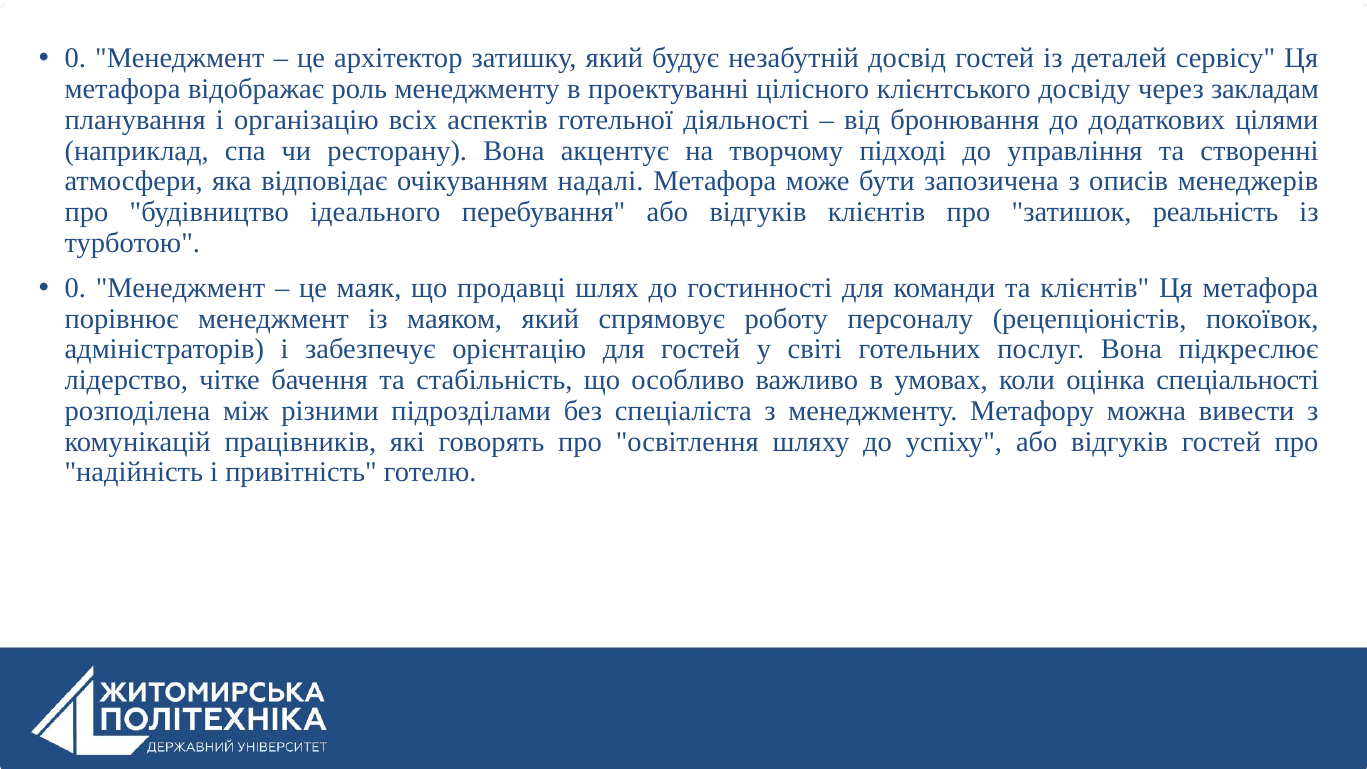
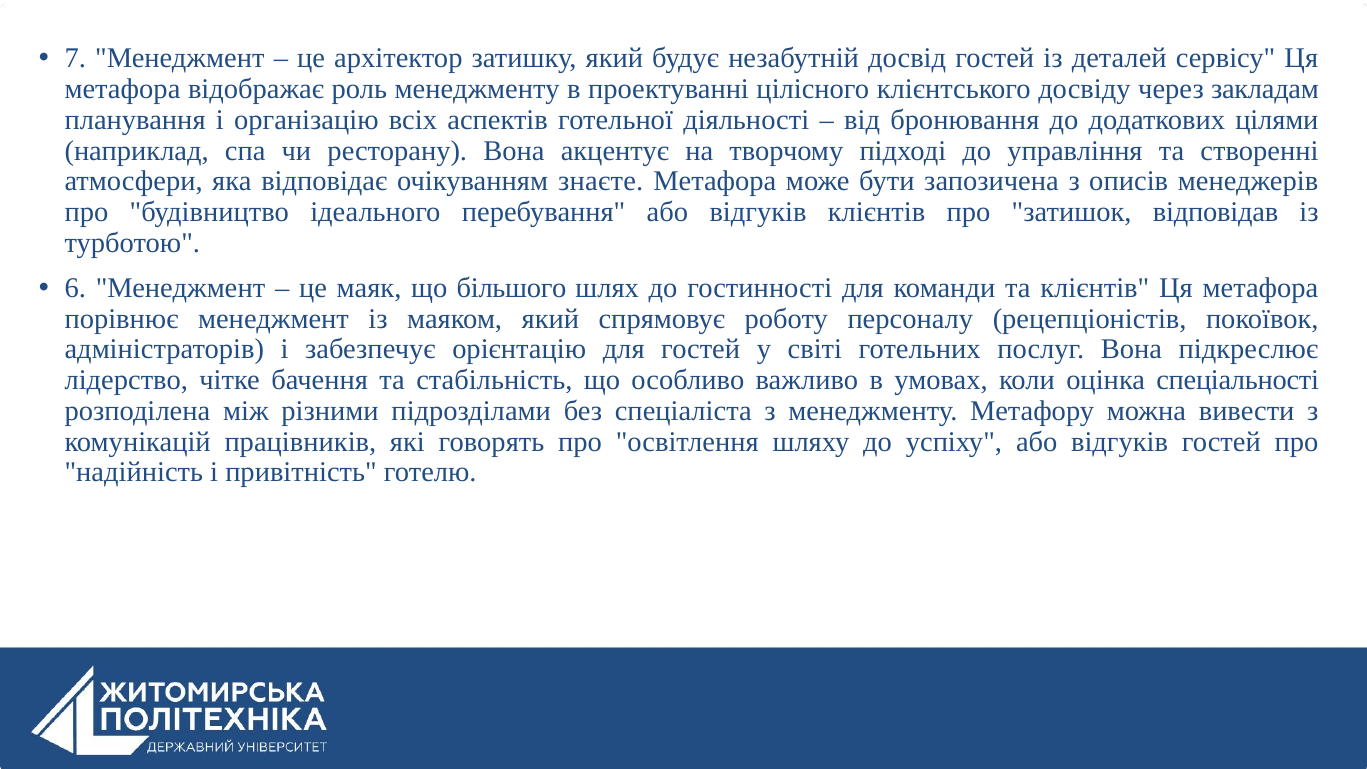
0: 0 -> 7 (75, 58)
надалі: надалі -> знаєте (601, 181)
реальність: реальність -> відповідав (1216, 212)
0: 0 -> 6 (75, 288)
продавці: продавці -> більшого (512, 288)
